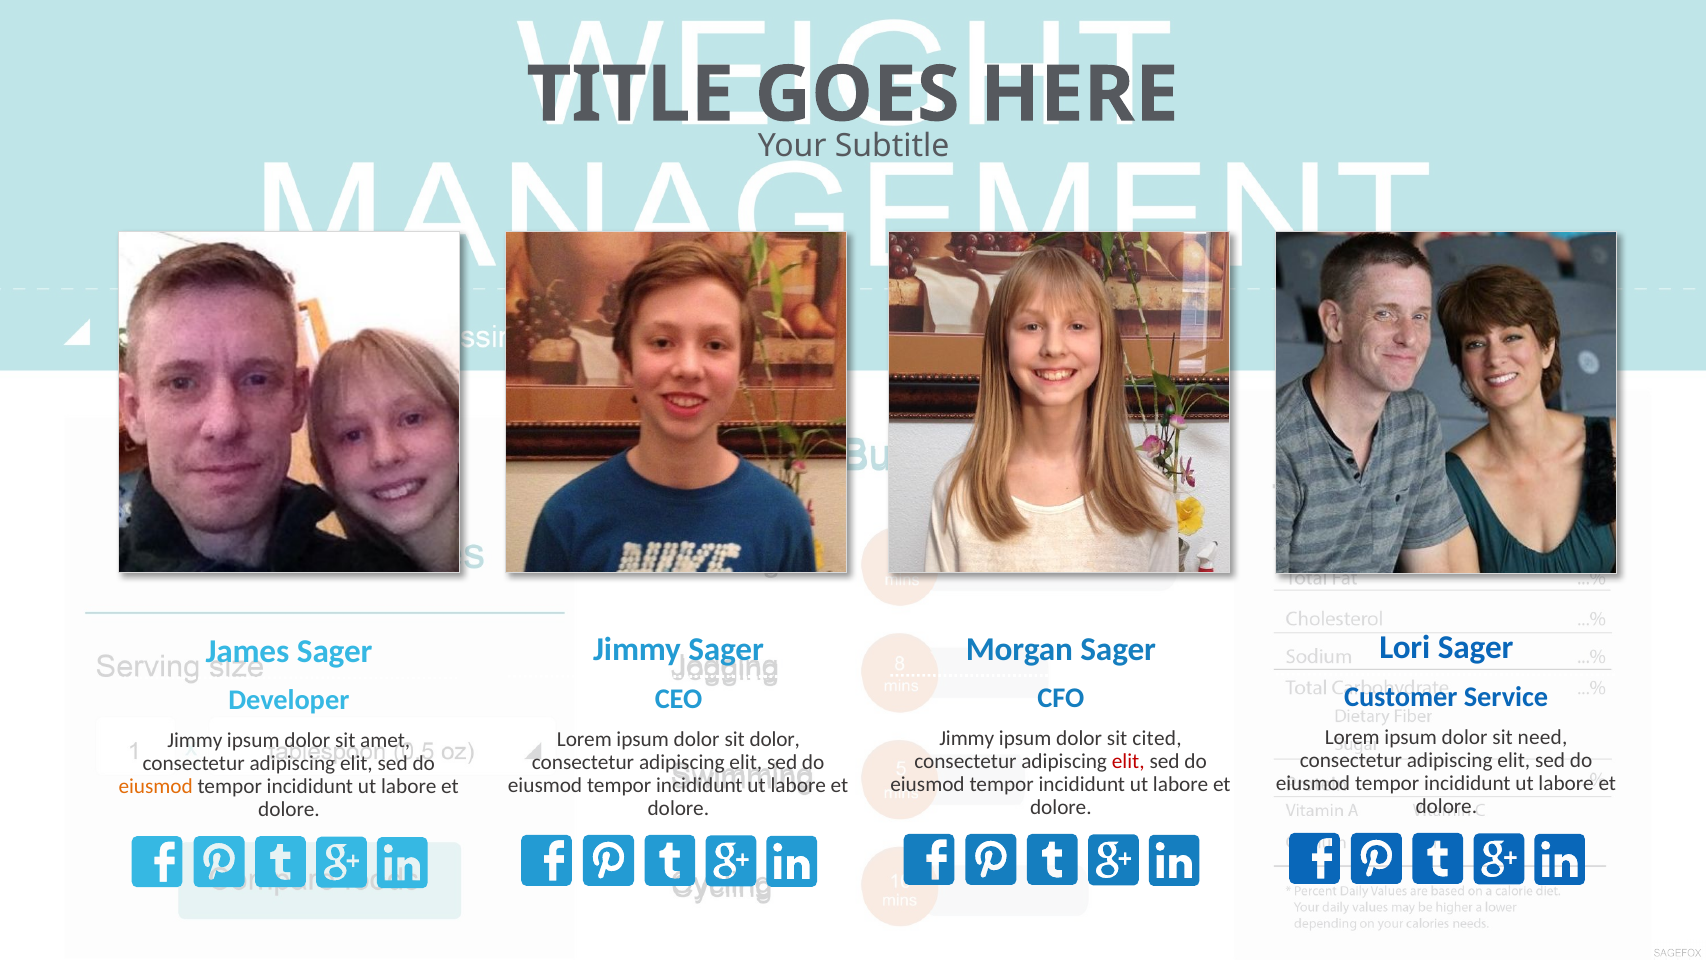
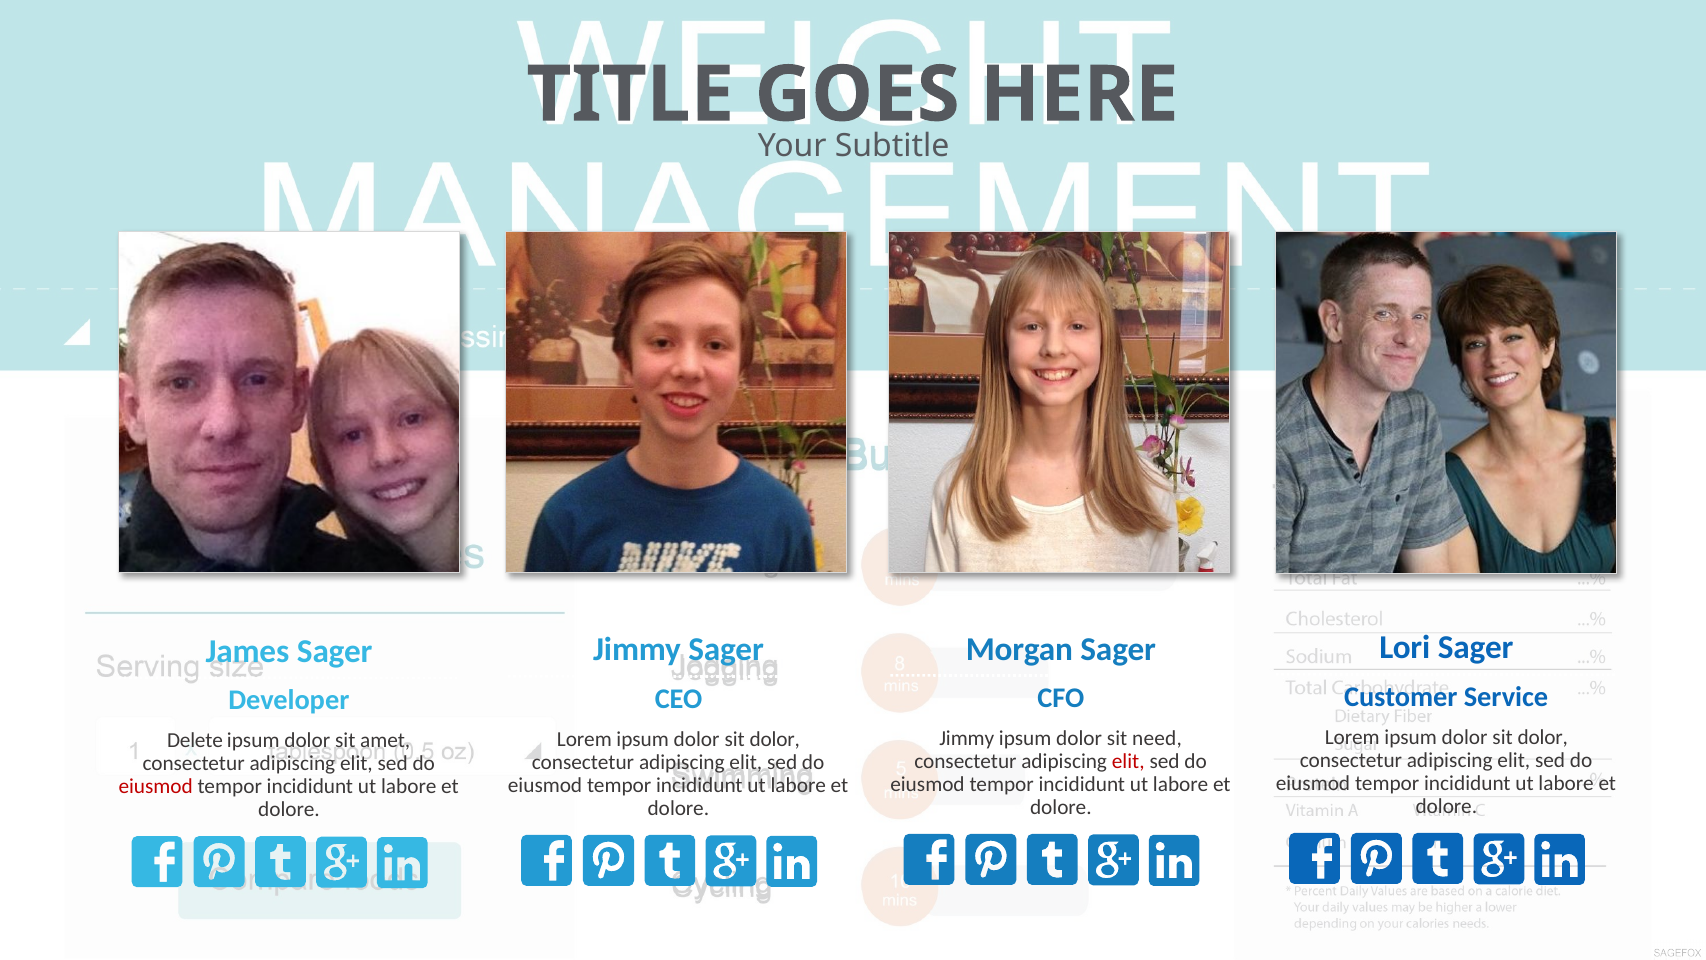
need: need -> dolor (1543, 737)
cited: cited -> need (1157, 738)
Jimmy: Jimmy -> Delete (195, 740)
eiusmod colour: orange -> red (156, 786)
